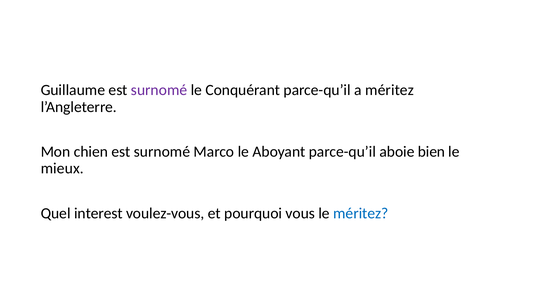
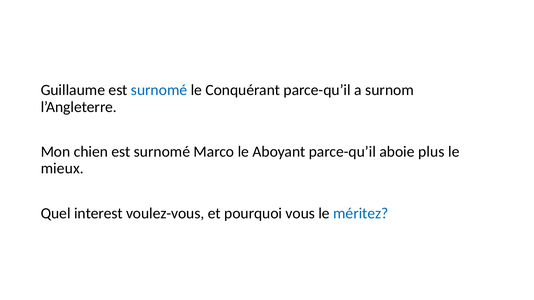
surnomé colour: purple -> blue (159, 90)
a méritez: méritez -> surnom (390, 90)
bien: bien -> plus (431, 152)
